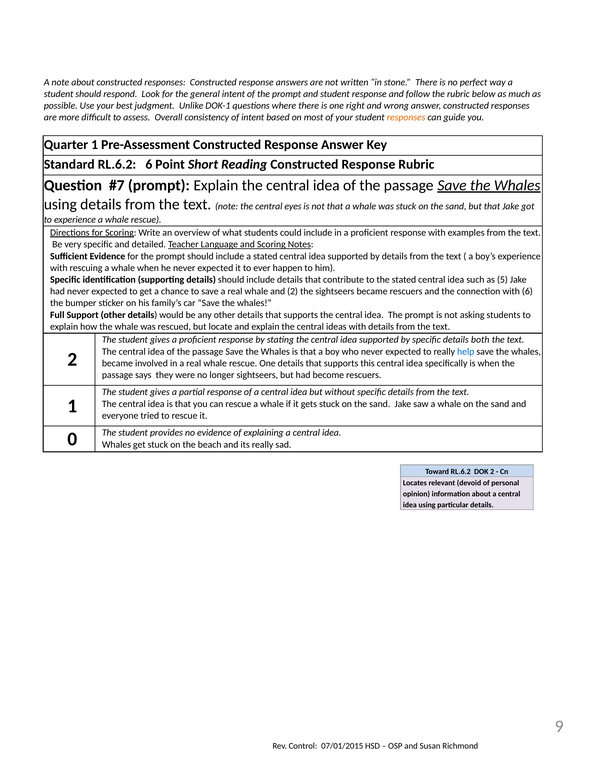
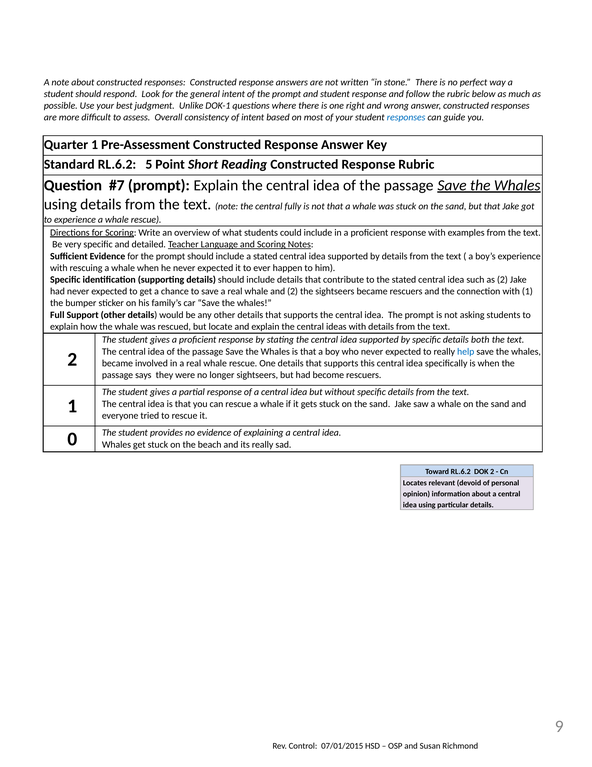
responses colour: orange -> blue (406, 117)
RL.6.2 6: 6 -> 5 (149, 164)
eyes: eyes -> fully (293, 206)
as 5: 5 -> 2 (502, 279)
with 6: 6 -> 1 (527, 291)
